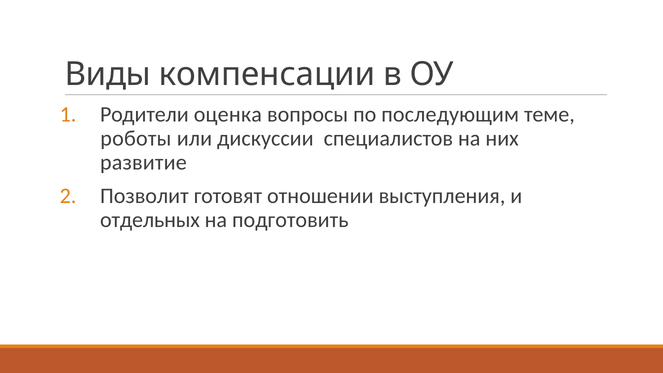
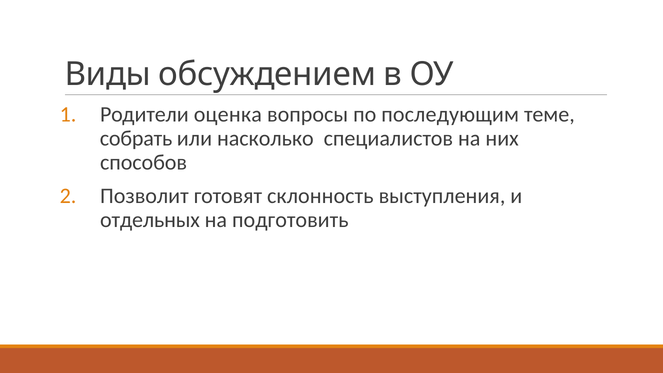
компенсации: компенсации -> обсуждением (267, 74)
роботы: роботы -> собрать (136, 139)
дискуссии: дискуссии -> насколько (265, 139)
развитие: развитие -> способов (144, 162)
отношении: отношении -> склонность (320, 196)
